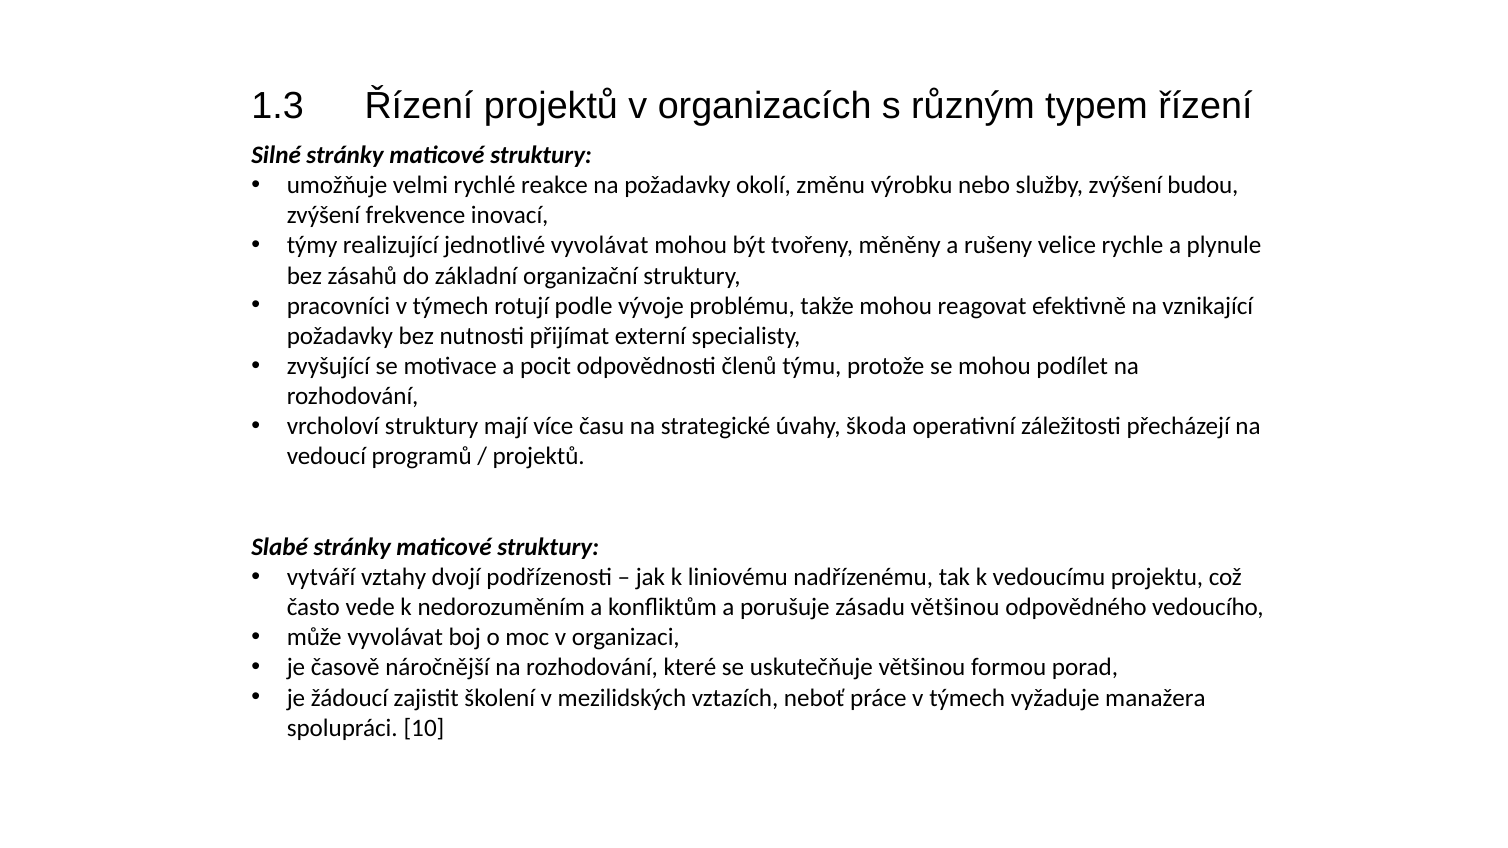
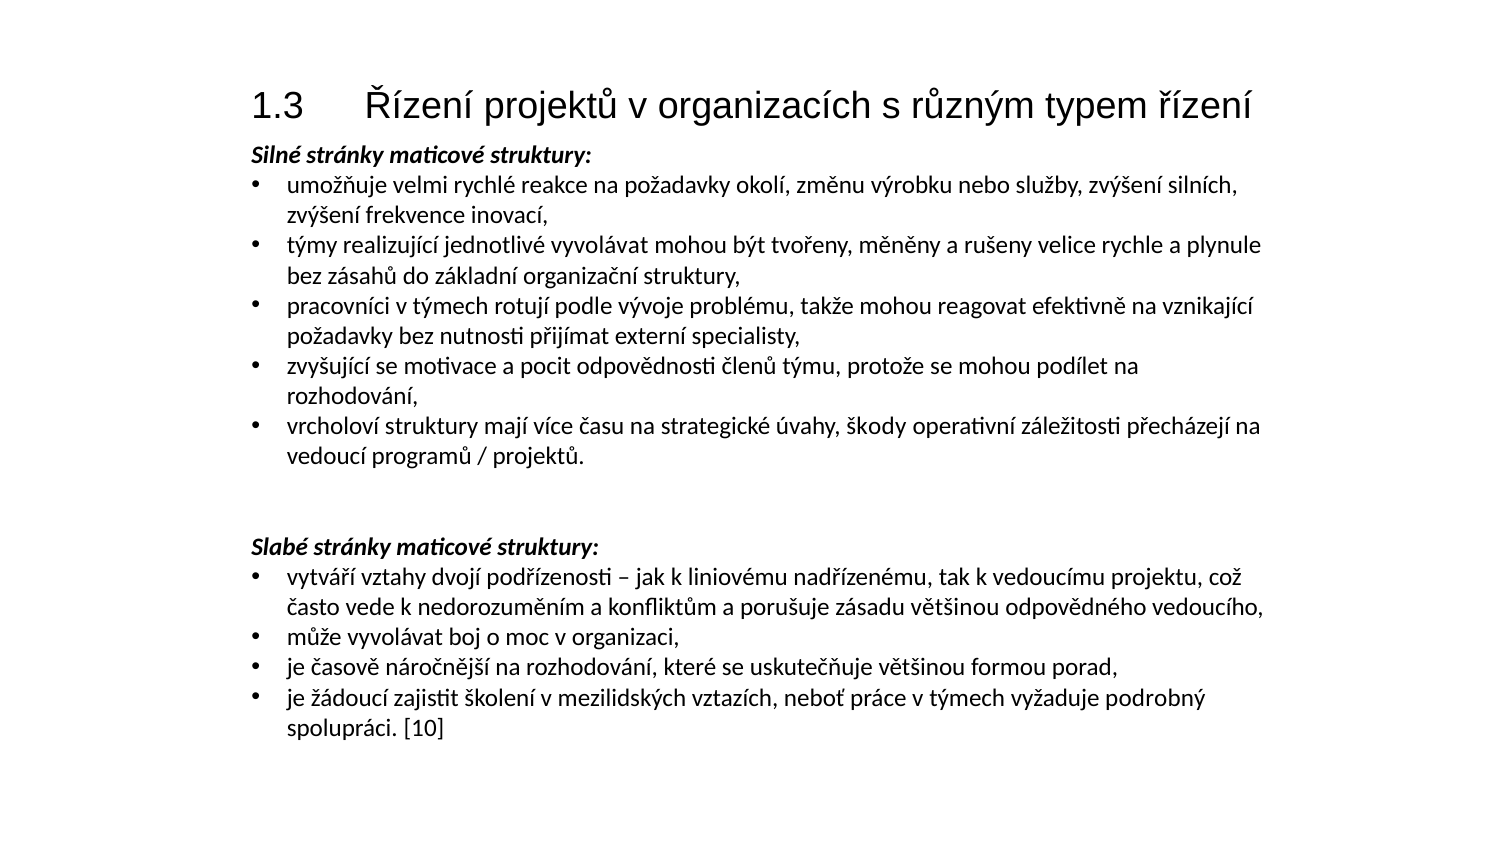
budou: budou -> silních (1203, 185)
škoda: škoda -> škody (876, 427)
manažera: manažera -> podrobný (1155, 698)
